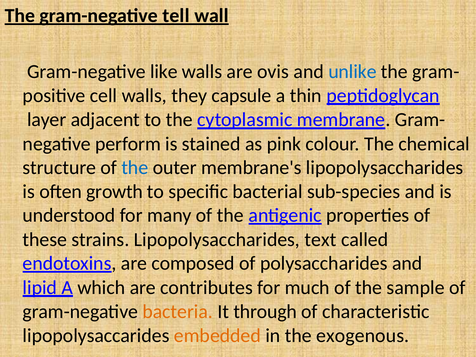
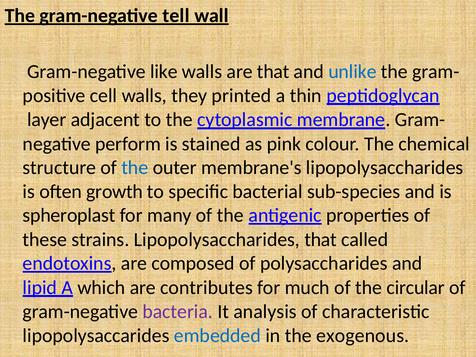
are ovis: ovis -> that (273, 72)
capsule: capsule -> printed (241, 96)
understood: understood -> spheroplast (69, 215)
Lipopolysaccharides text: text -> that (321, 240)
sample: sample -> circular (416, 288)
bacteria colour: orange -> purple (178, 312)
through: through -> analysis (265, 312)
embedded colour: orange -> blue (217, 336)
